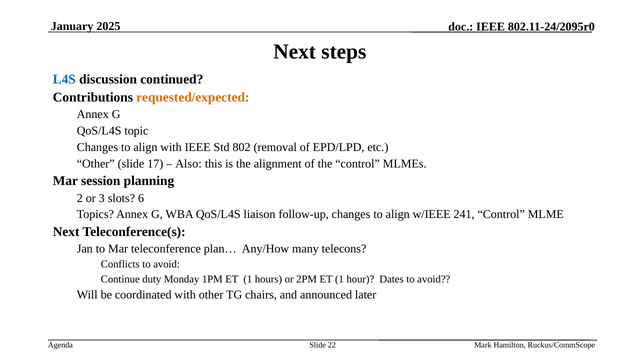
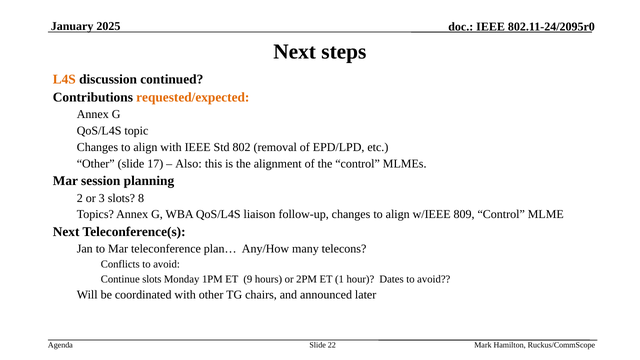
L4S colour: blue -> orange (64, 79)
6: 6 -> 8 (141, 198)
241: 241 -> 809 (464, 214)
Continue duty: duty -> slots (152, 279)
1PM ET 1: 1 -> 9 (248, 279)
